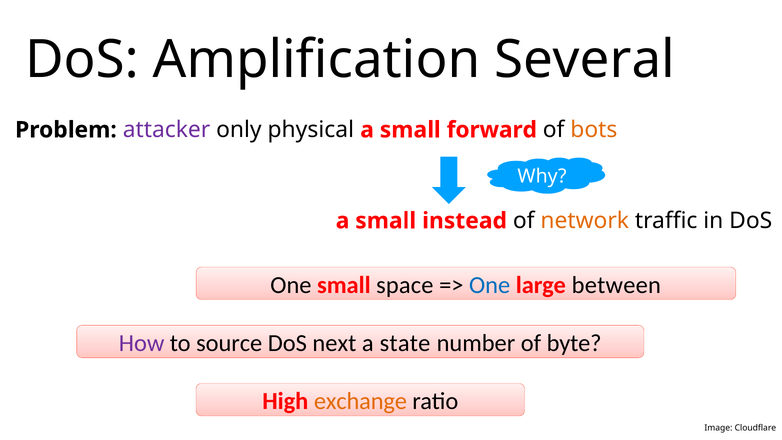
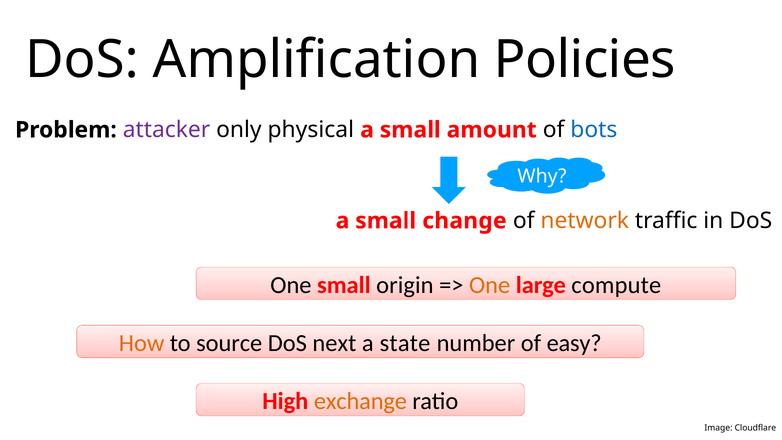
Several: Several -> Policies (585, 60)
forward: forward -> amount (492, 130)
bots colour: orange -> blue (594, 130)
instead: instead -> change (464, 221)
space: space -> origin (405, 285)
One colour: blue -> orange (490, 285)
between: between -> compute (616, 285)
How colour: purple -> orange (142, 343)
byte: byte -> easy (574, 343)
